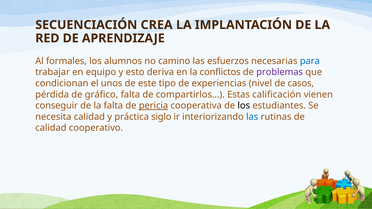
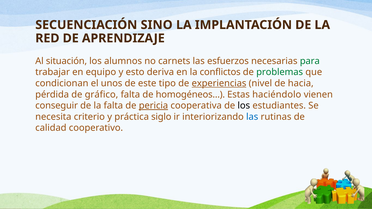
CREA: CREA -> SINO (157, 25)
formales: formales -> situación (66, 61)
camino: camino -> carnets (174, 61)
para colour: blue -> green (310, 61)
problemas colour: purple -> green (280, 72)
experiencias underline: none -> present (219, 83)
casos: casos -> hacia (301, 83)
compartirlos…: compartirlos… -> homogéneos… (190, 95)
calificación: calificación -> haciéndolo (277, 95)
necesita calidad: calidad -> criterio (89, 117)
